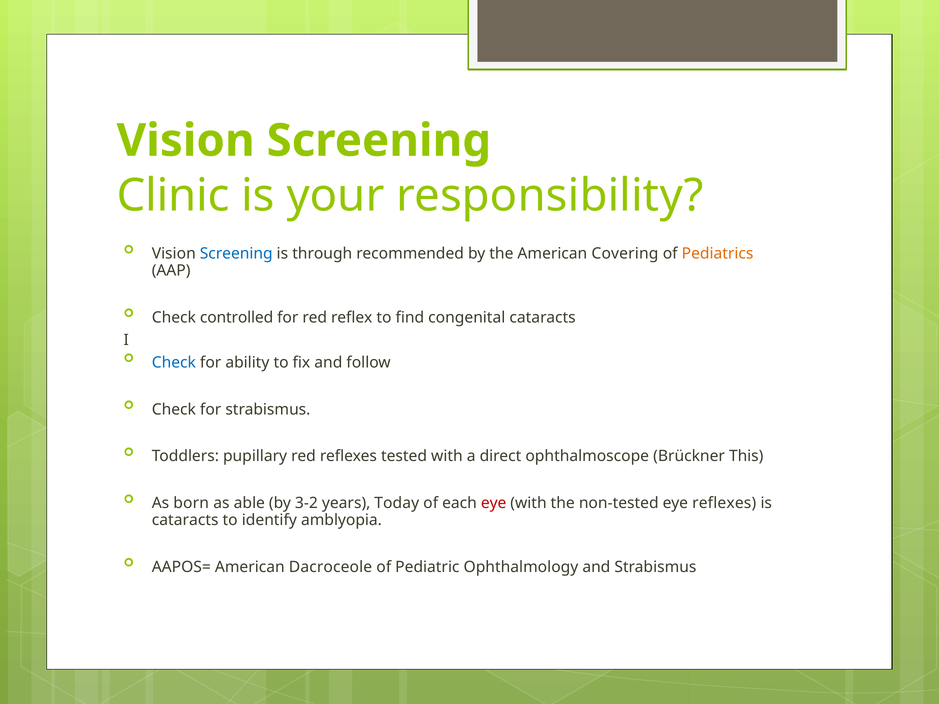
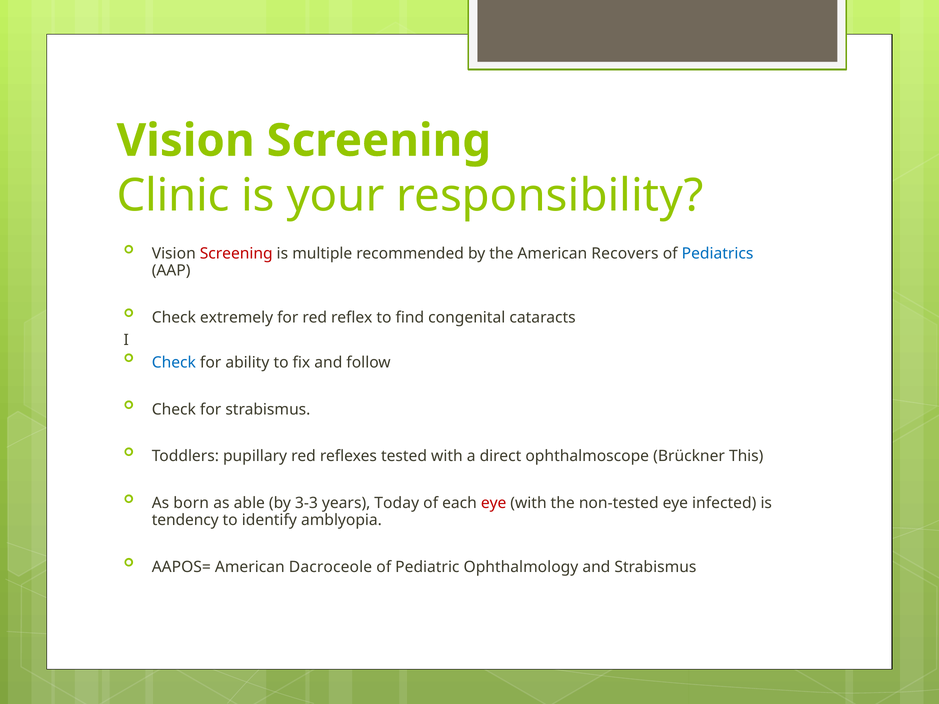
Screening colour: blue -> red (236, 254)
through: through -> multiple (322, 254)
Covering: Covering -> Recovers (625, 254)
Pediatrics colour: orange -> blue (718, 254)
controlled: controlled -> extremely (237, 318)
3-2: 3-2 -> 3-3 (306, 503)
eye reflexes: reflexes -> infected (724, 503)
cataracts: cataracts -> tendency (185, 520)
